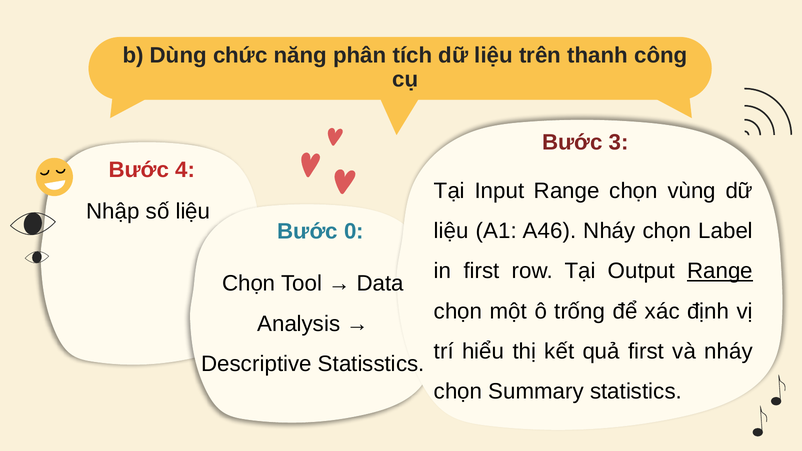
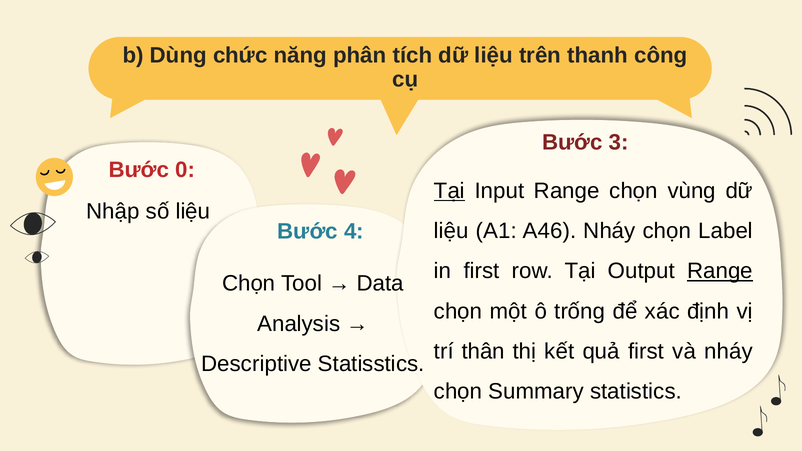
4: 4 -> 0 (185, 170)
Tại underline: none -> present (449, 191)
0: 0 -> 4 (354, 232)
hiểu: hiểu -> thân (483, 351)
